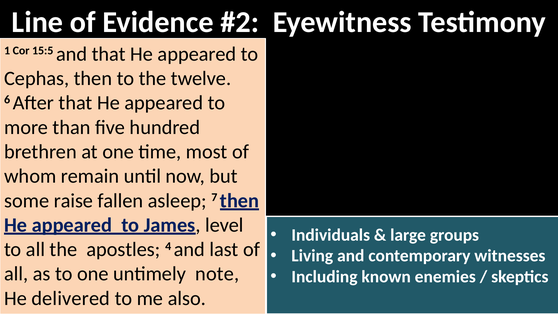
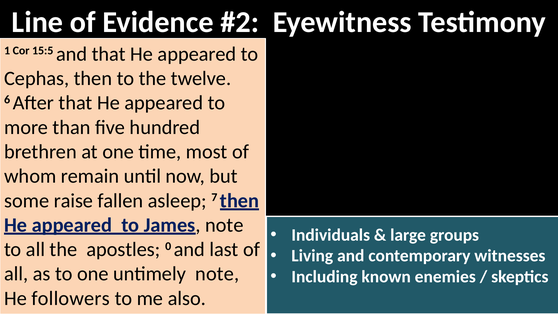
James level: level -> note (224, 225)
4: 4 -> 0 (168, 246)
delivered: delivered -> followers (71, 298)
